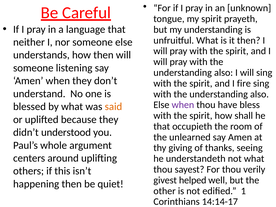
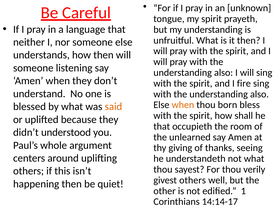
when colour: purple -> orange (183, 105)
have: have -> born (227, 105)
givest helped: helped -> others (193, 180)
